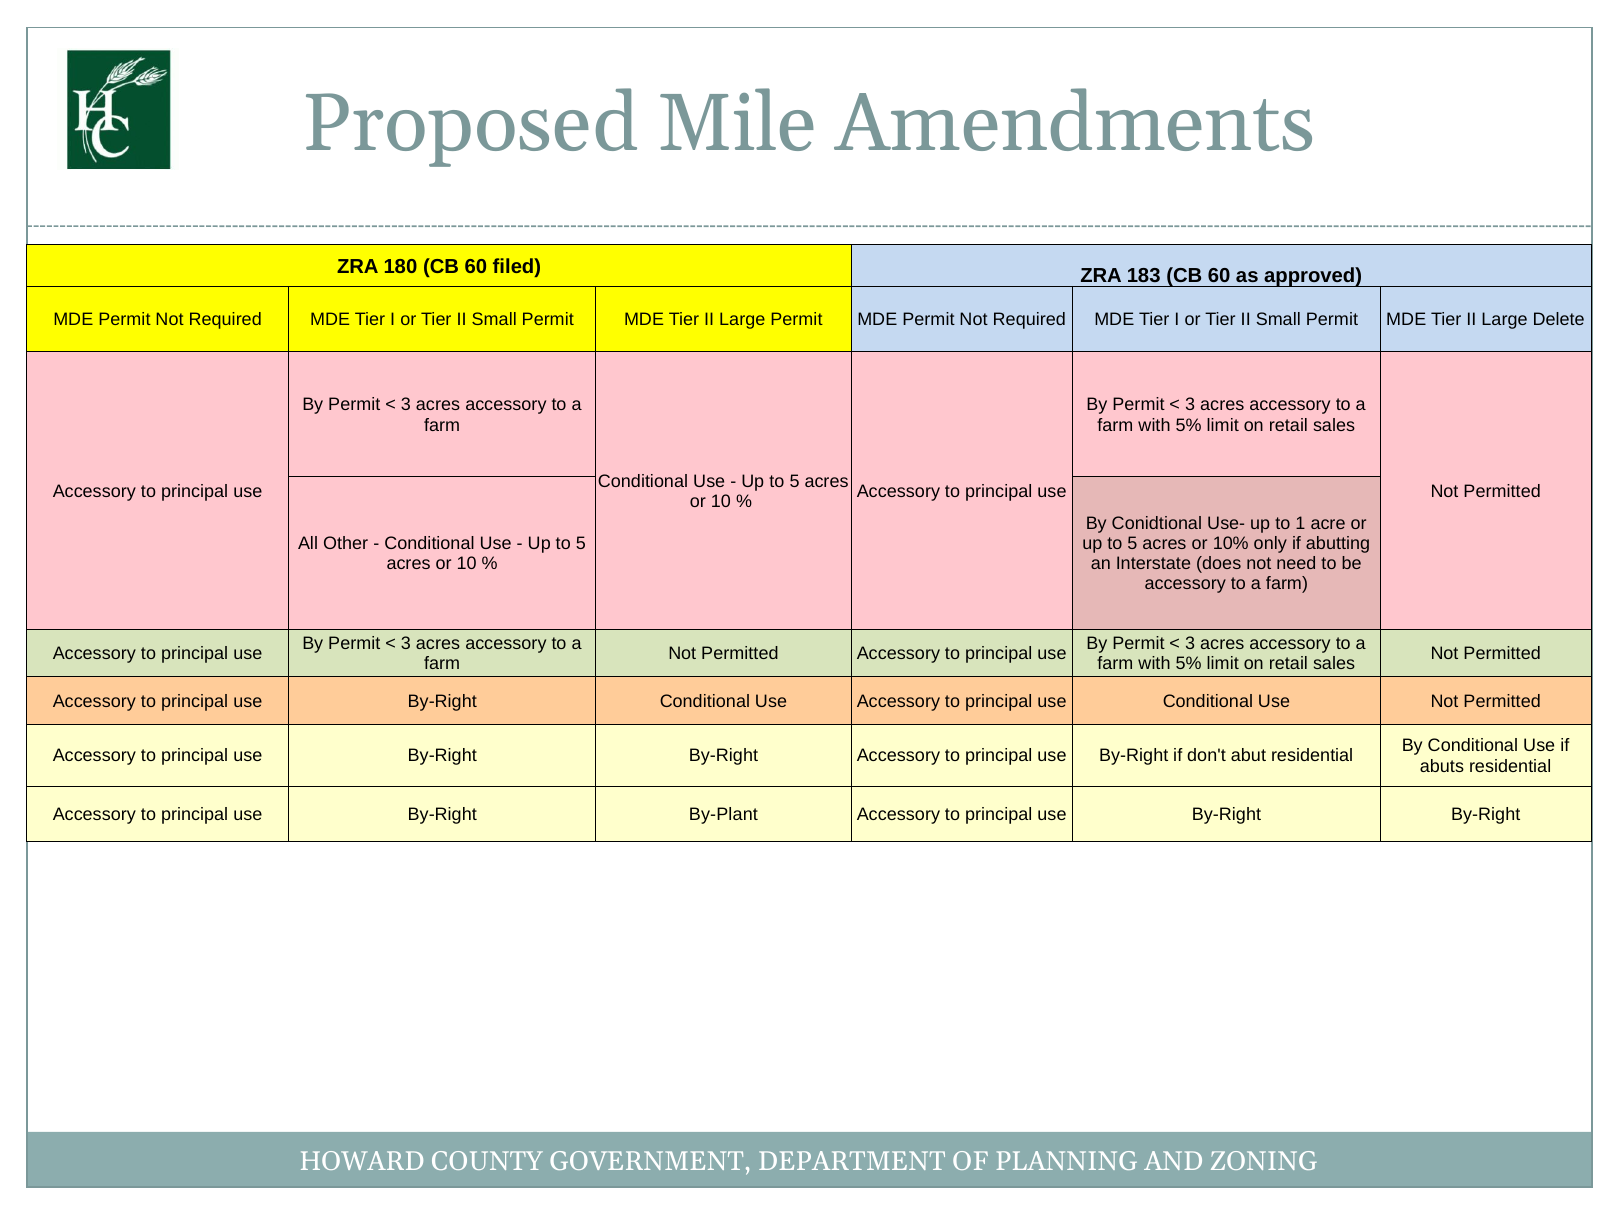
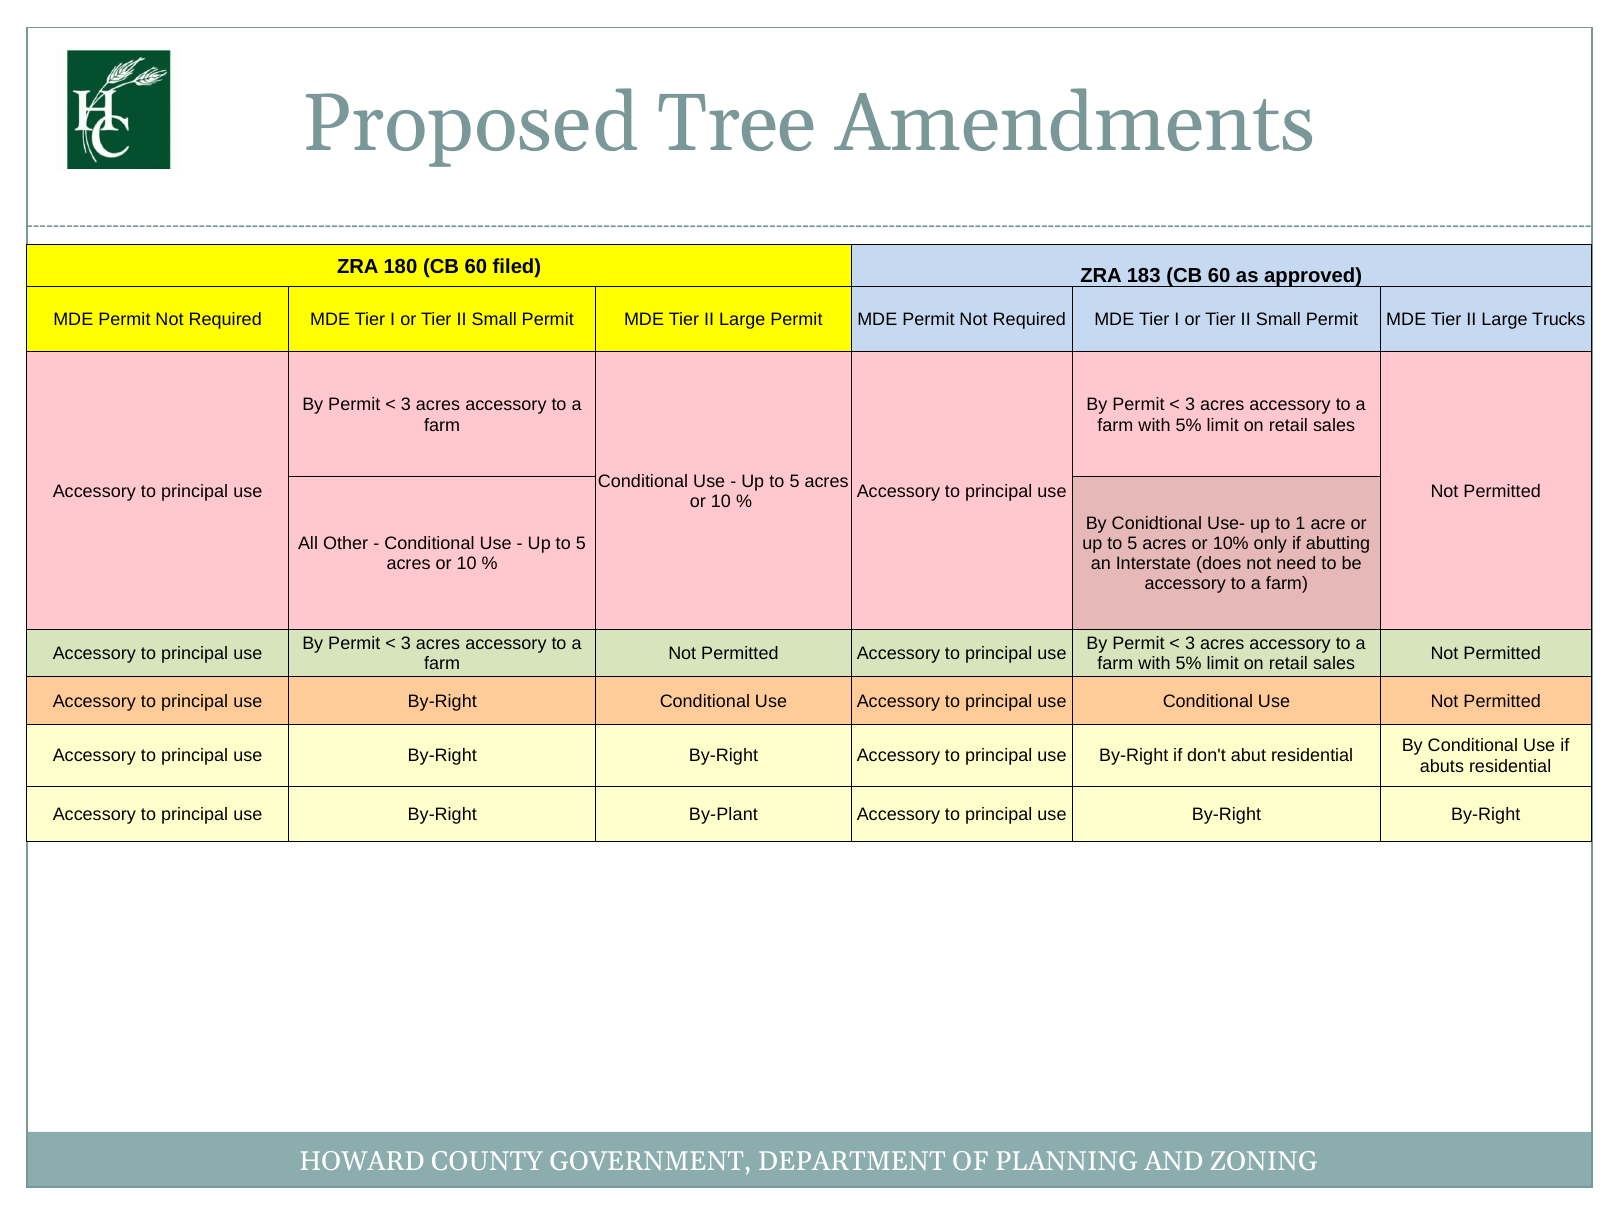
Mile: Mile -> Tree (737, 124)
Delete: Delete -> Trucks (1559, 320)
